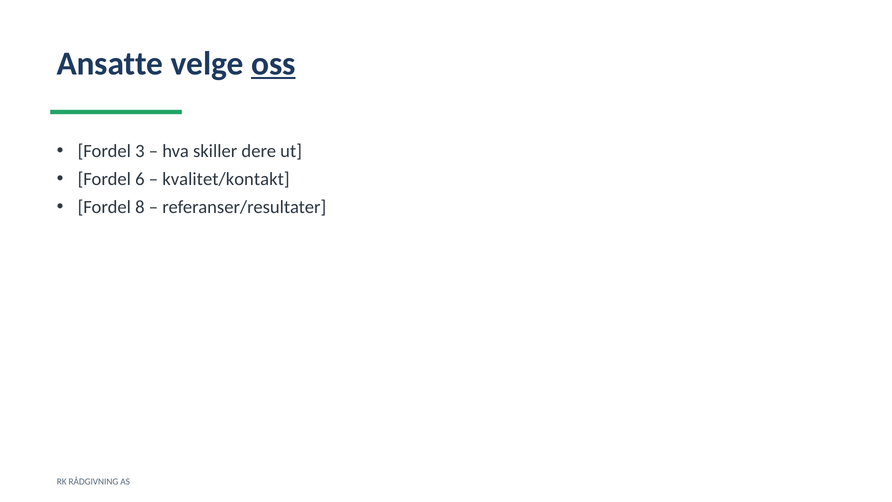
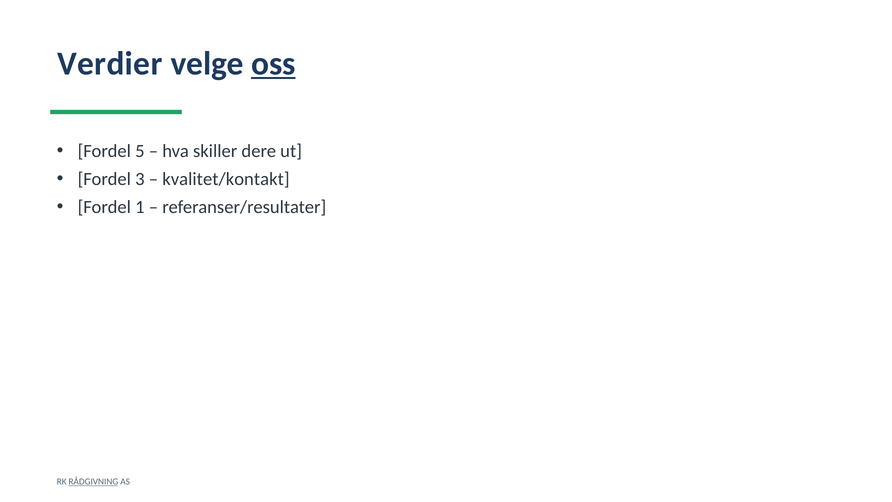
Ansatte: Ansatte -> Verdier (110, 64)
3: 3 -> 5 (140, 151)
6: 6 -> 3 (140, 179)
8: 8 -> 1 (140, 207)
RÅDGIVNING underline: none -> present (93, 481)
